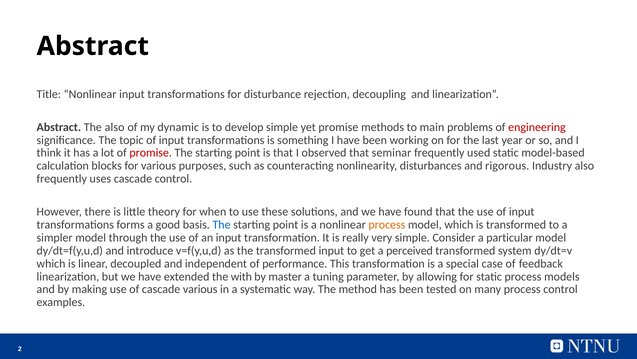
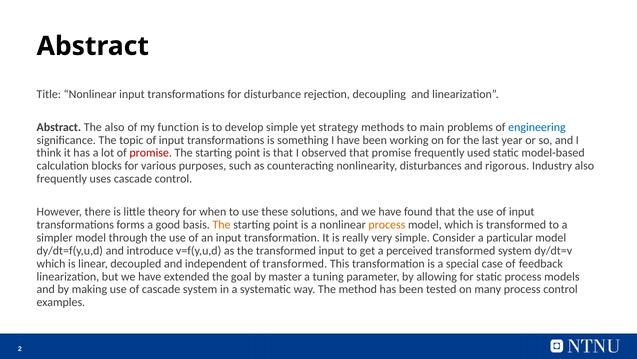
dynamic: dynamic -> function (178, 127)
yet promise: promise -> strategy (338, 127)
engineering colour: red -> blue (537, 127)
that seminar: seminar -> promise (392, 153)
The colour: blue -> orange (222, 224)
of performance: performance -> transformed (295, 263)
with: with -> goal (241, 276)
cascade various: various -> system (200, 289)
